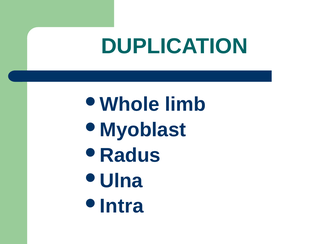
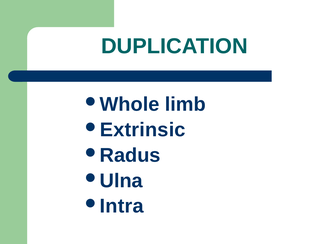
Myoblast: Myoblast -> Extrinsic (143, 130)
